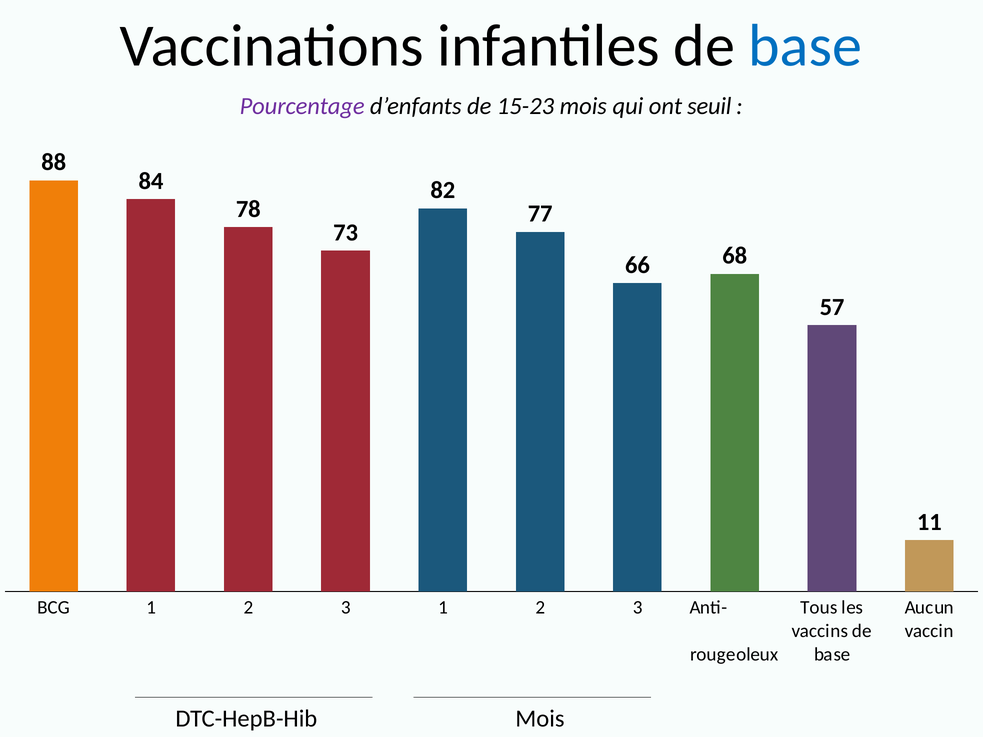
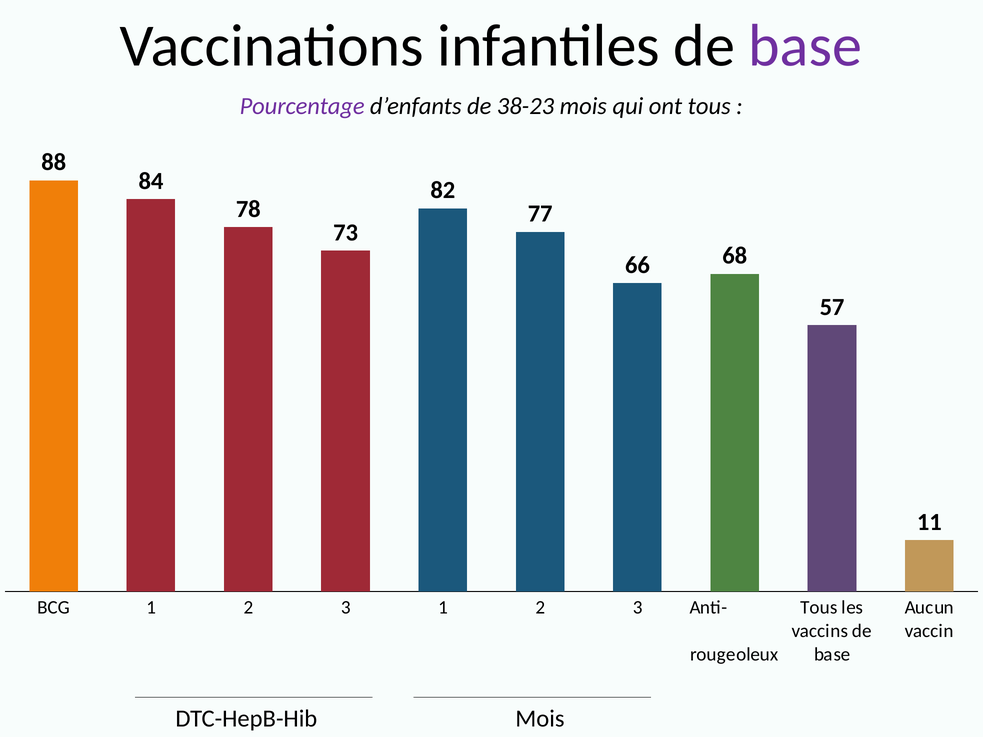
base colour: blue -> purple (805, 46)
15-23: 15-23 -> 38-23 (525, 106)
ont seuil: seuil -> tous (709, 106)
